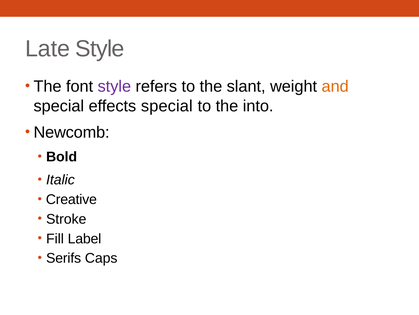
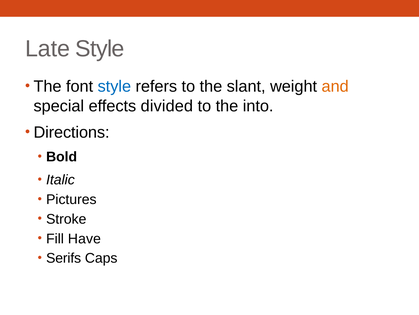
style colour: purple -> blue (114, 86)
effects special: special -> divided (167, 106)
Newcomb: Newcomb -> Directions (72, 132)
Creative: Creative -> Pictures (71, 199)
Label: Label -> Have (84, 238)
